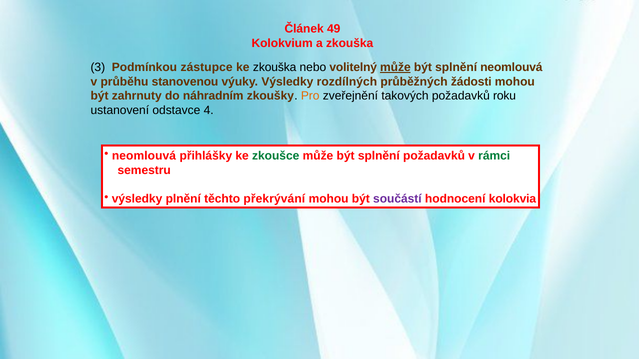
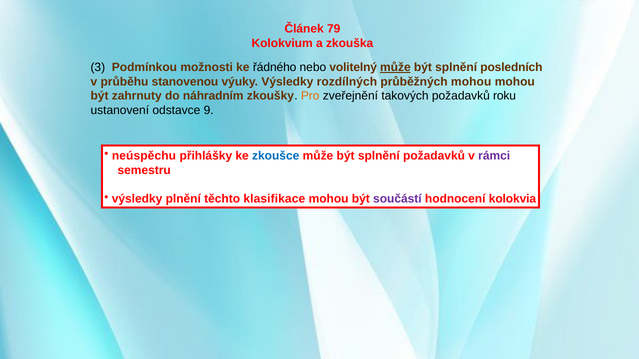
49: 49 -> 79 (334, 29)
zástupce: zástupce -> možnosti (207, 67)
ke zkouška: zkouška -> řádného (275, 67)
splnění neomlouvá: neomlouvá -> posledních (511, 67)
průběžných žádosti: žádosti -> mohou (471, 82)
4: 4 -> 9 (209, 110)
neomlouvá: neomlouvá -> neúspěchu (144, 156)
zkoušce colour: green -> blue (276, 156)
rámci colour: green -> purple (494, 156)
překrývání: překrývání -> klasifikace (274, 199)
